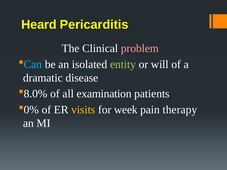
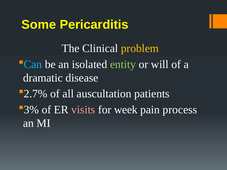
Heard: Heard -> Some (39, 25)
problem colour: pink -> yellow (140, 48)
8.0%: 8.0% -> 2.7% (36, 94)
examination: examination -> auscultation (104, 94)
0%: 0% -> 3% (31, 110)
visits colour: yellow -> pink (83, 110)
therapy: therapy -> process (180, 110)
